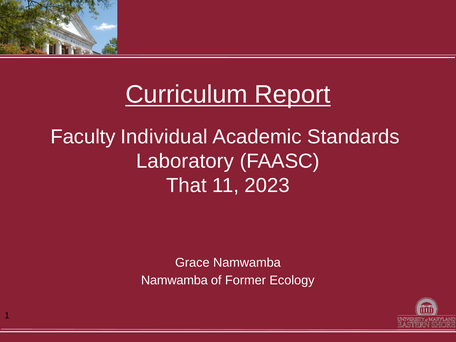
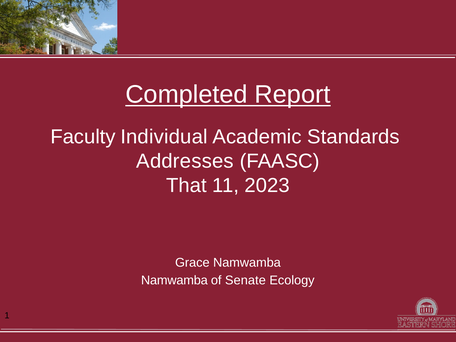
Curriculum: Curriculum -> Completed (186, 95)
Laboratory: Laboratory -> Addresses (185, 161)
Former: Former -> Senate (245, 280)
